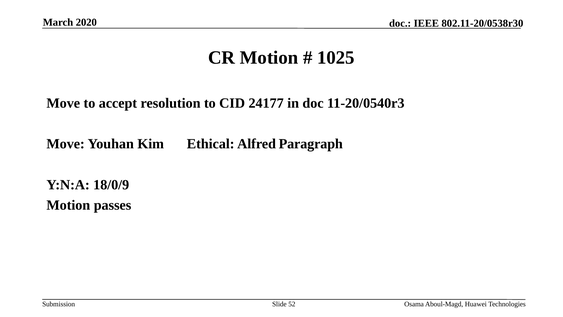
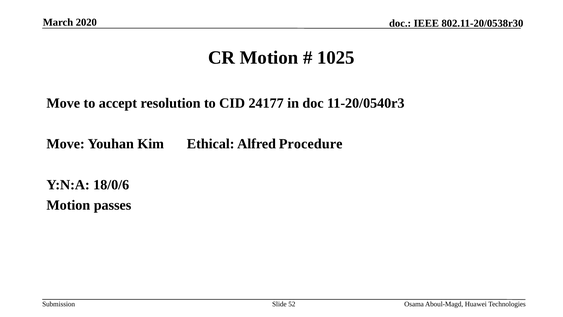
Paragraph: Paragraph -> Procedure (311, 144)
18/0/9: 18/0/9 -> 18/0/6 (111, 185)
